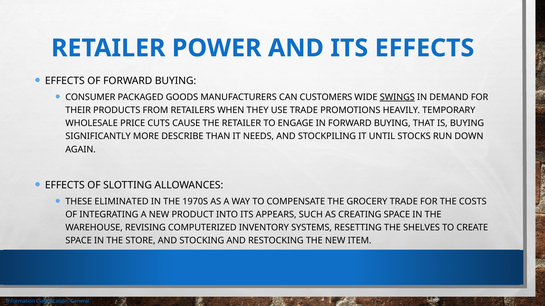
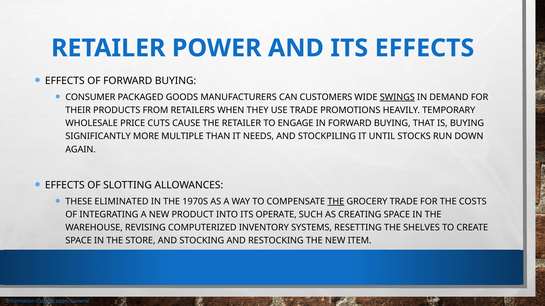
DESCRIBE: DESCRIBE -> MULTIPLE (182, 137)
THE underline: none -> present (336, 202)
APPEARS: APPEARS -> OPERATE (276, 215)
